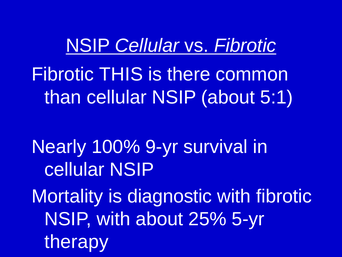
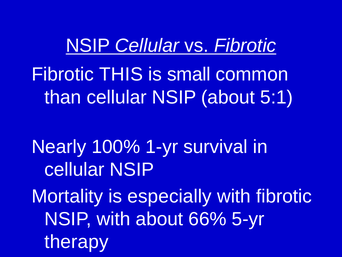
there: there -> small (189, 74)
9-yr: 9-yr -> 1-yr (162, 146)
diagnostic: diagnostic -> especially (170, 196)
25%: 25% -> 66% (207, 219)
